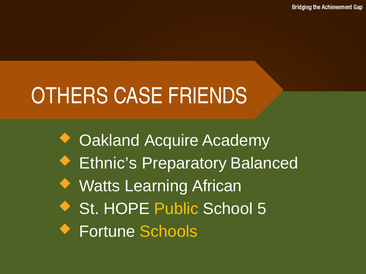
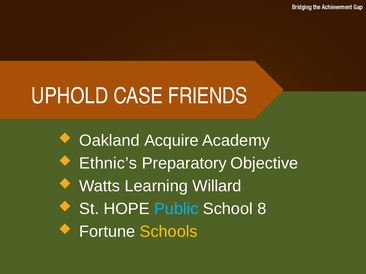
OTHERS: OTHERS -> UPHOLD (70, 96)
Balanced: Balanced -> Objective (264, 164)
African: African -> Willard (217, 186)
Public colour: yellow -> light blue (176, 209)
5: 5 -> 8 (262, 209)
